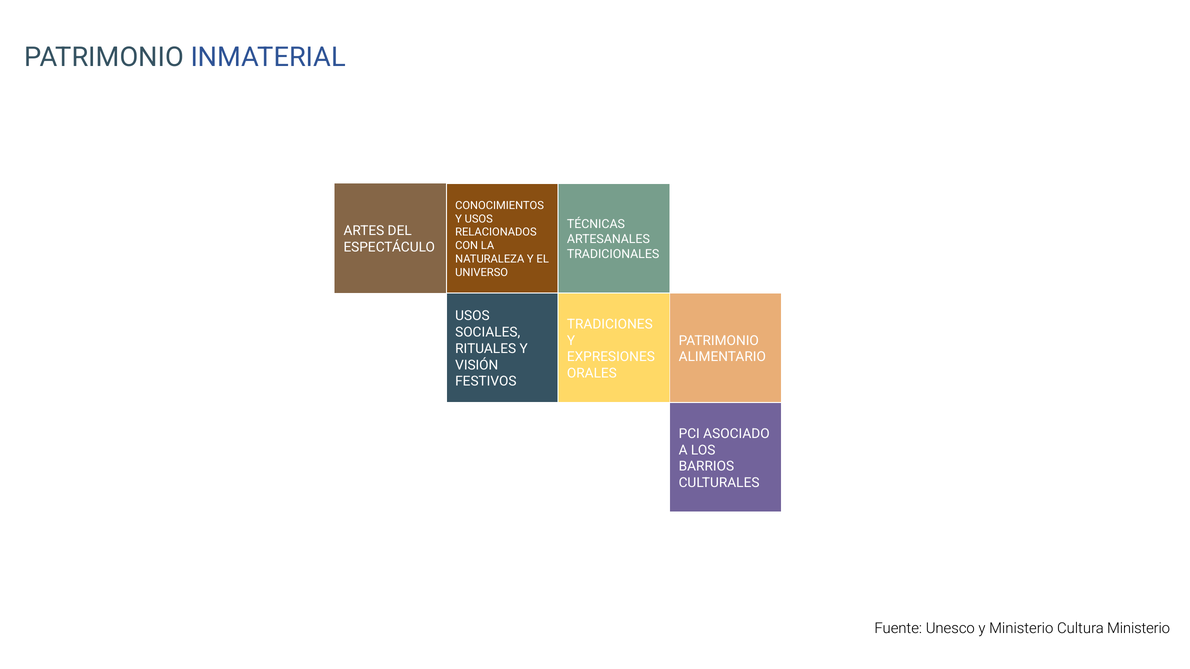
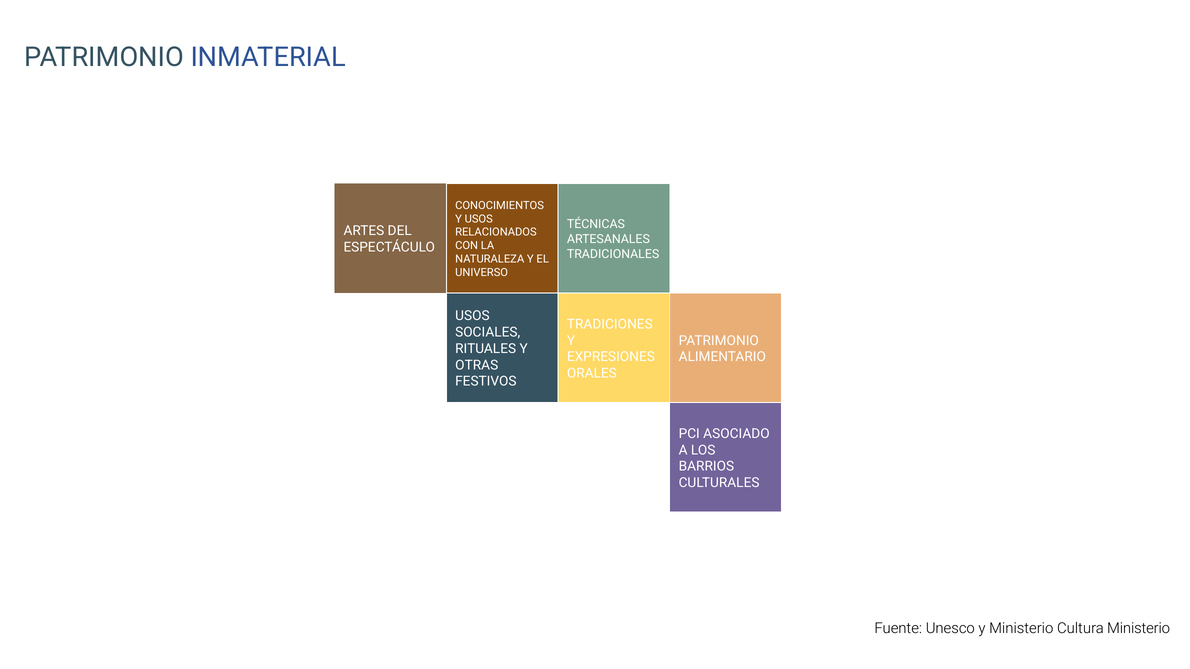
VISIÓN: VISIÓN -> OTRAS (477, 365)
